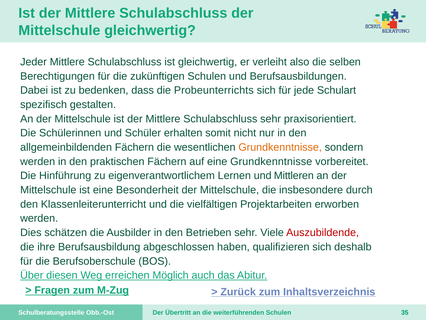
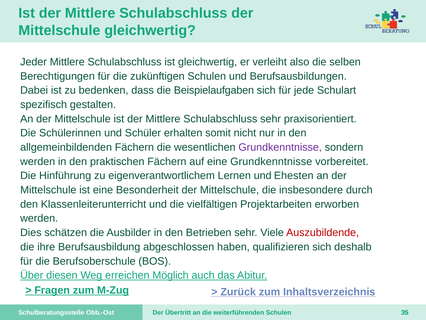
Probeunterrichts: Probeunterrichts -> Beispielaufgaben (214, 90)
Grundkenntnisse colour: orange -> purple (280, 147)
Mittleren: Mittleren -> Ehesten (294, 176)
